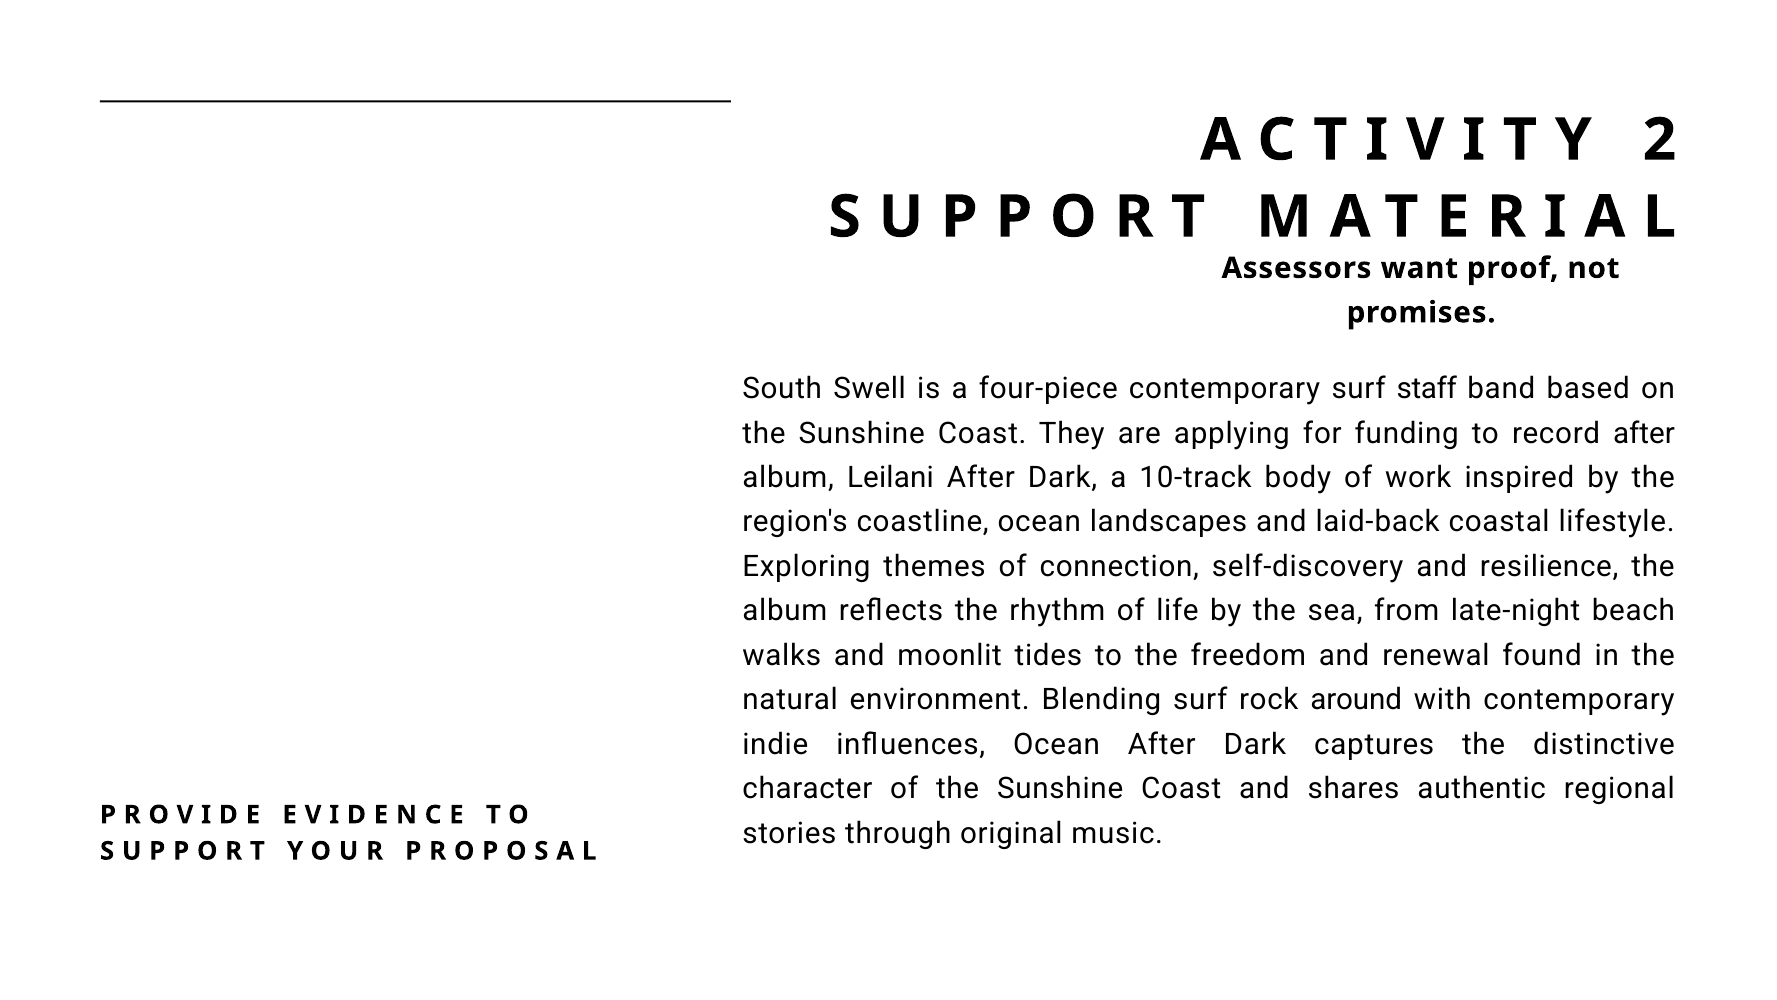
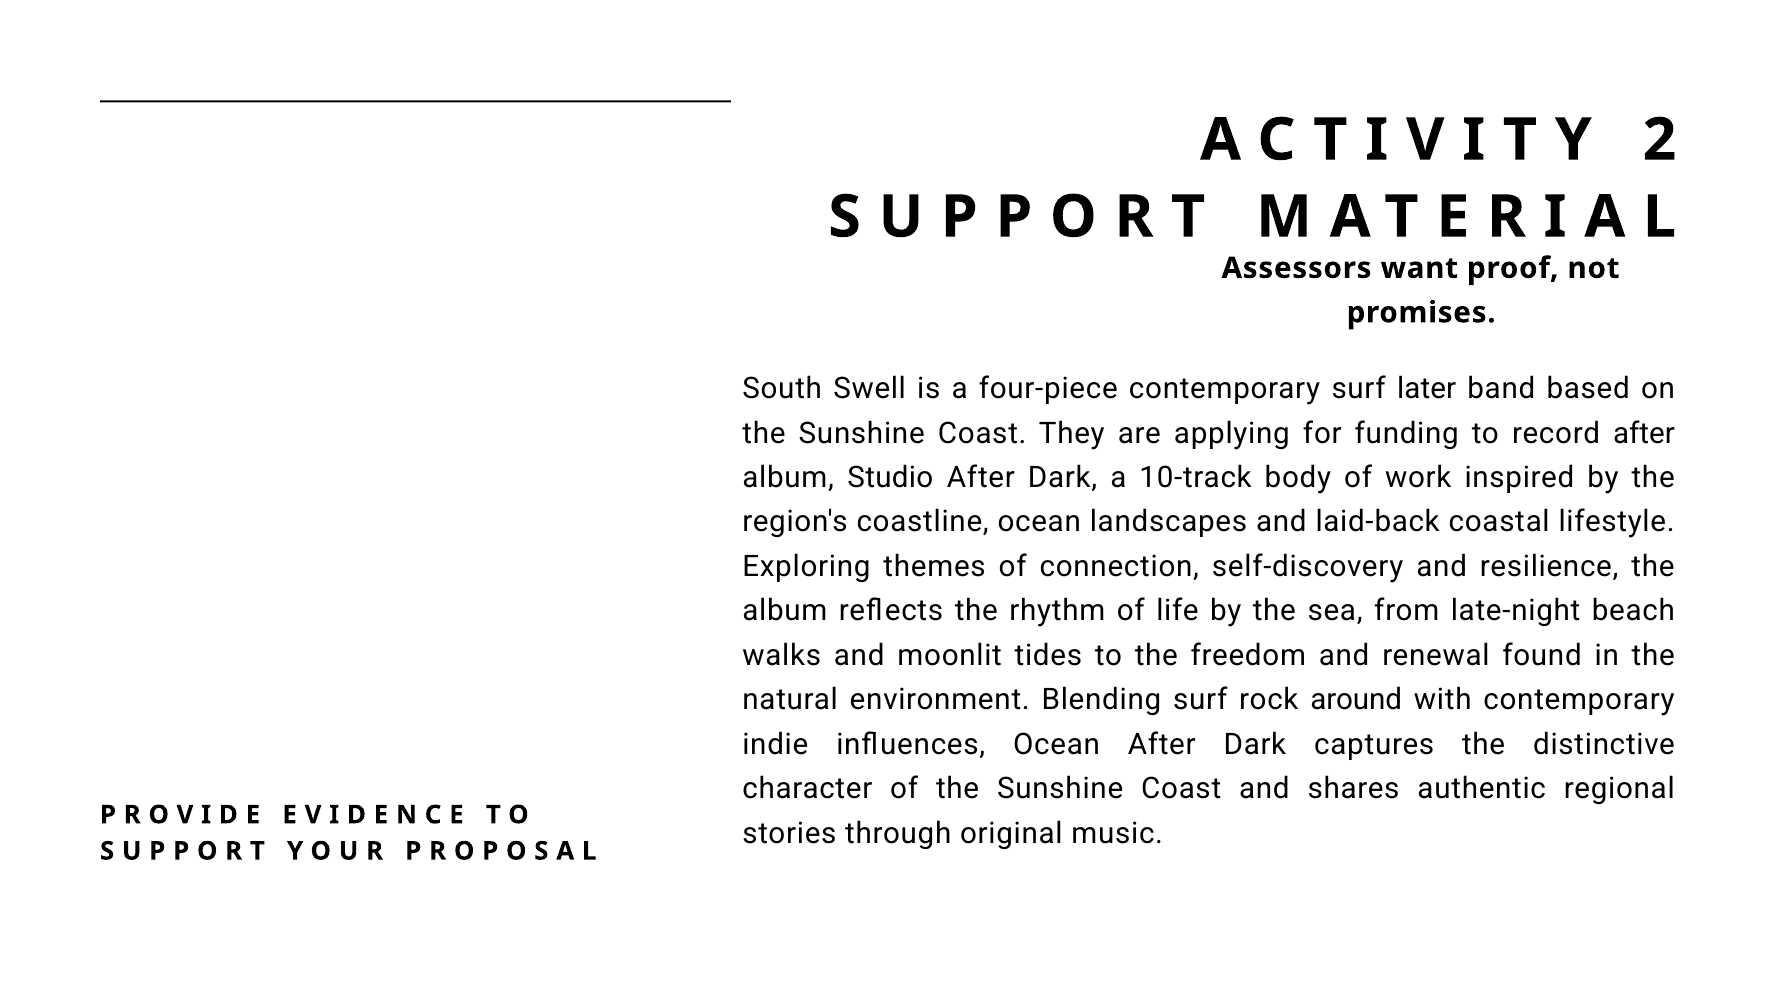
staff: staff -> later (1427, 389)
Leilani: Leilani -> Studio (890, 477)
